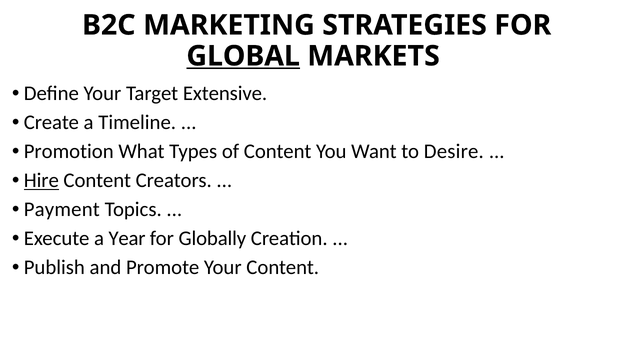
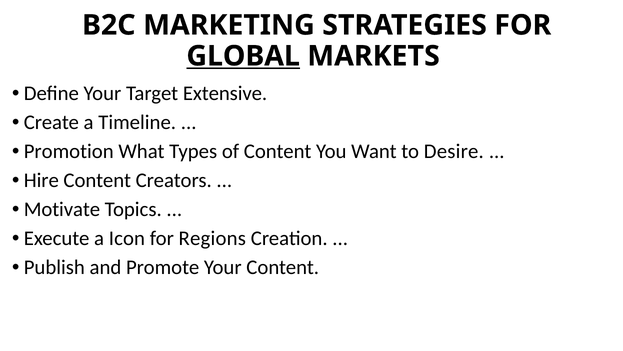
Hire underline: present -> none (41, 180)
Payment: Payment -> Motivate (62, 209)
Year: Year -> Icon (127, 238)
Globally: Globally -> Regions (212, 238)
